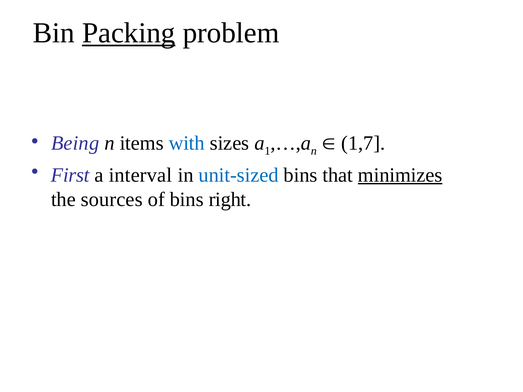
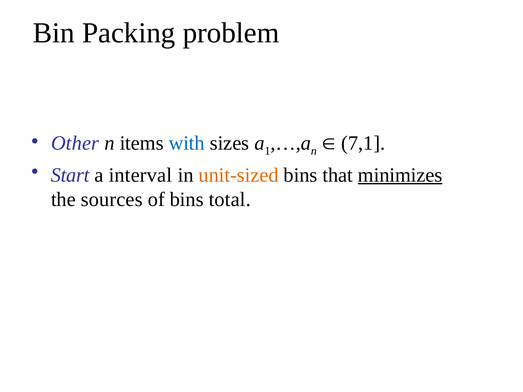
Packing underline: present -> none (129, 33)
Being: Being -> Other (75, 143)
1,7: 1,7 -> 7,1 (363, 143)
First: First -> Start (70, 175)
unit-sized colour: blue -> orange (239, 175)
right: right -> total (230, 200)
